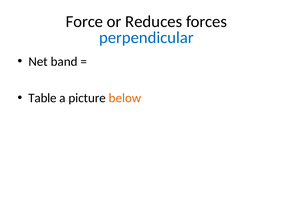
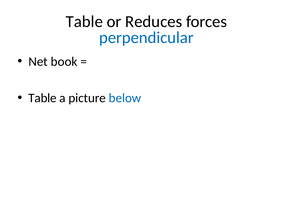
Force: Force -> Table (84, 22)
band: band -> book (64, 61)
below colour: orange -> blue (125, 98)
